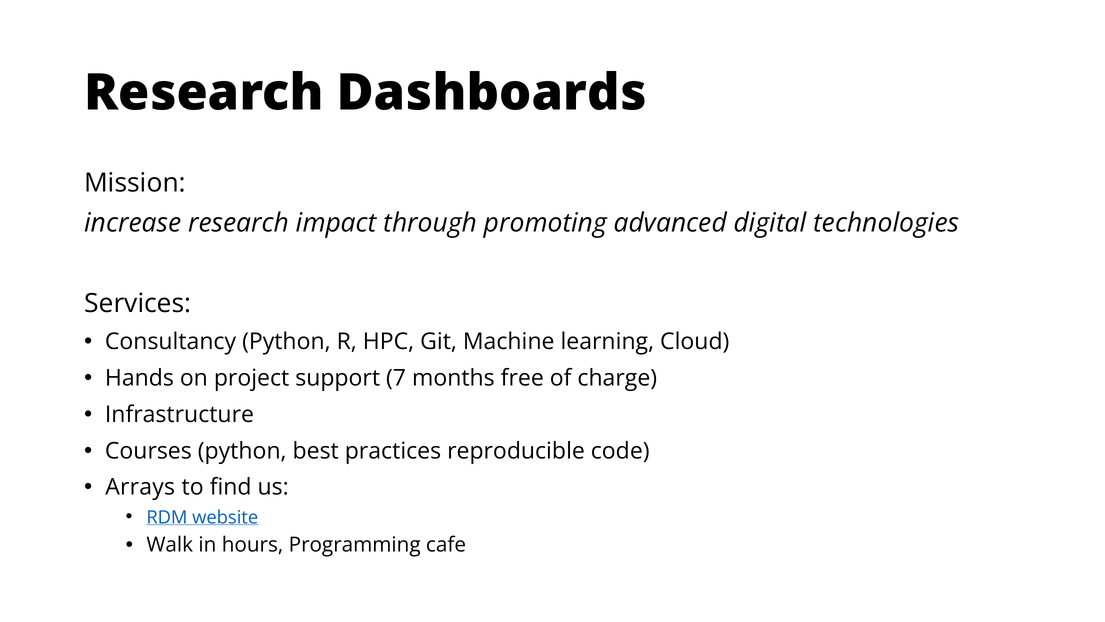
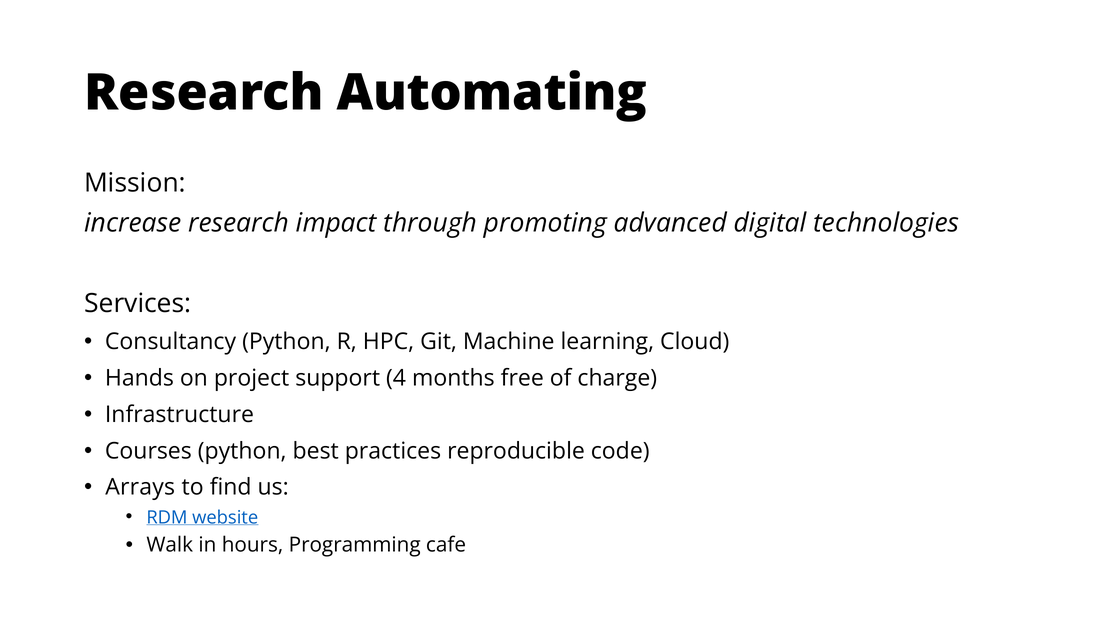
Dashboards: Dashboards -> Automating (492, 93)
7: 7 -> 4 (396, 378)
